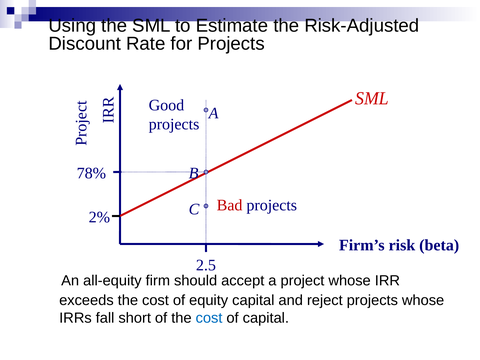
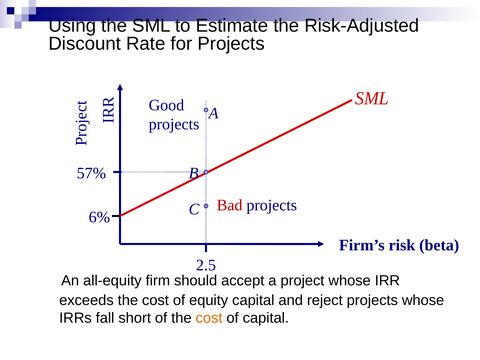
78%: 78% -> 57% (91, 173)
2%: 2% -> 6% (99, 217)
cost colour: blue -> orange (209, 318)
